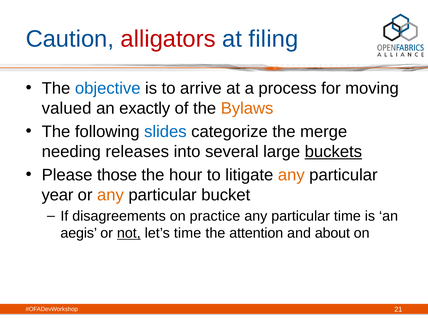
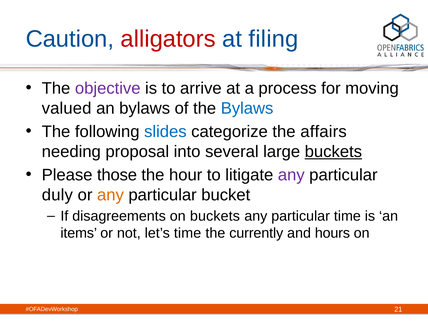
objective colour: blue -> purple (108, 88)
an exactly: exactly -> bylaws (145, 108)
Bylaws colour: orange -> blue (247, 108)
merge: merge -> affairs (324, 132)
releases: releases -> proposal (137, 152)
any colour: orange -> purple (291, 175)
year: year -> duly (57, 195)
on practice: practice -> buckets (215, 216)
aegis: aegis -> items (79, 233)
not underline: present -> none (129, 233)
attention: attention -> currently (256, 233)
about: about -> hours (332, 233)
